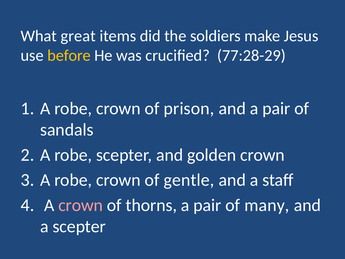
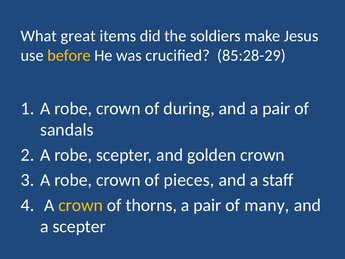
77:28-29: 77:28-29 -> 85:28-29 (251, 55)
prison: prison -> during (189, 108)
gentle: gentle -> pieces (189, 180)
crown colour: pink -> yellow (81, 205)
